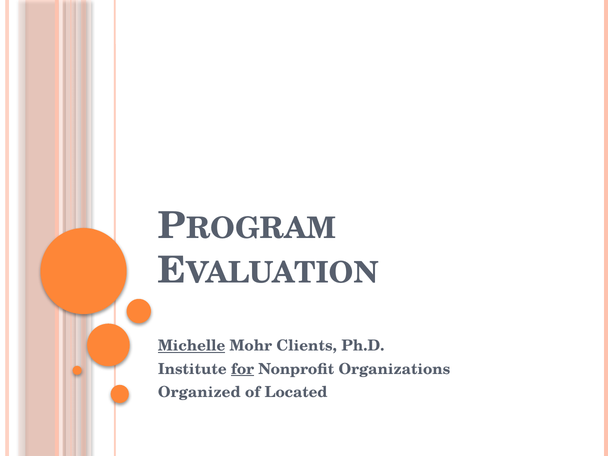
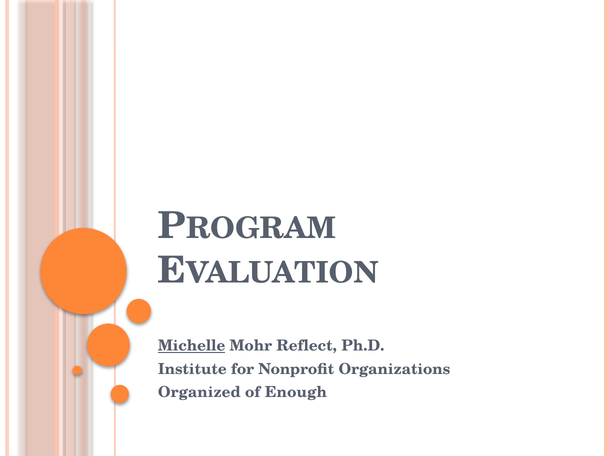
Clients: Clients -> Reflect (307, 346)
for underline: present -> none (243, 369)
Located: Located -> Enough (296, 392)
